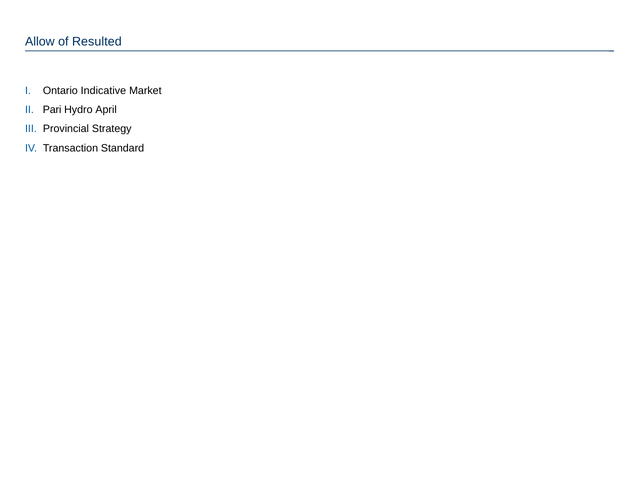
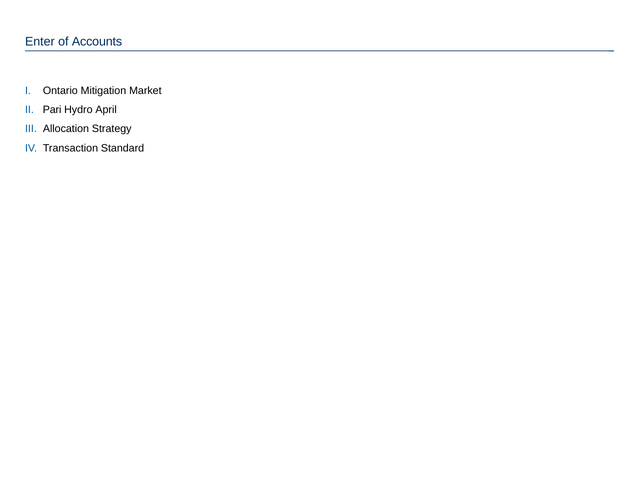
Allow: Allow -> Enter (40, 42)
Resulted: Resulted -> Accounts (97, 42)
Indicative: Indicative -> Mitigation (103, 90)
Provincial: Provincial -> Allocation (66, 129)
